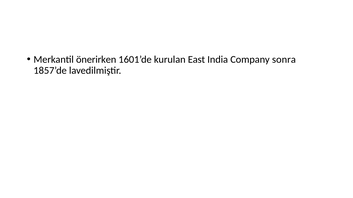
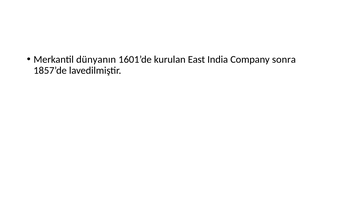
önerirken: önerirken -> dünyanın (96, 60)
